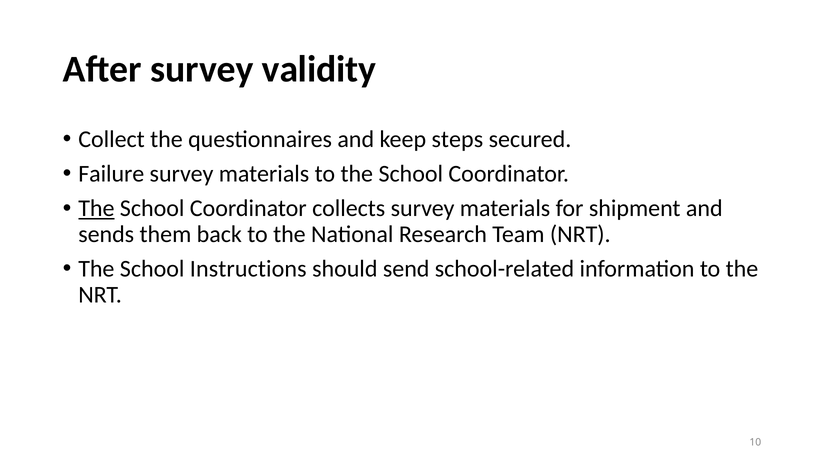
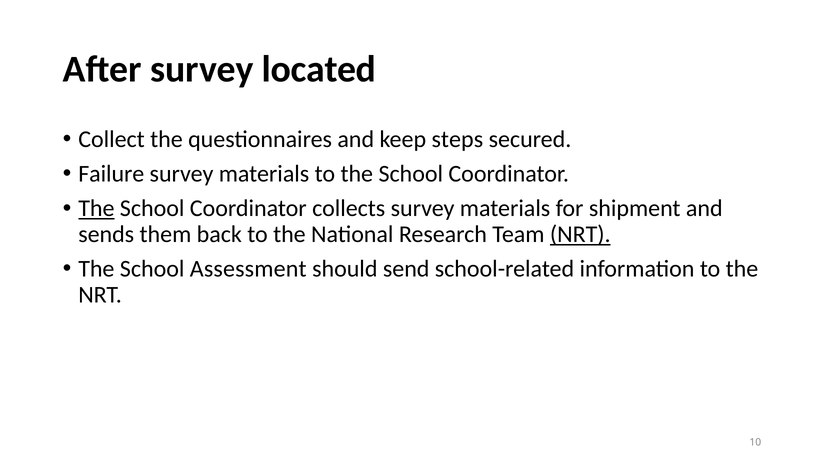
validity: validity -> located (319, 69)
NRT underline: none -> present (580, 234)
Instructions: Instructions -> Assessment (248, 269)
